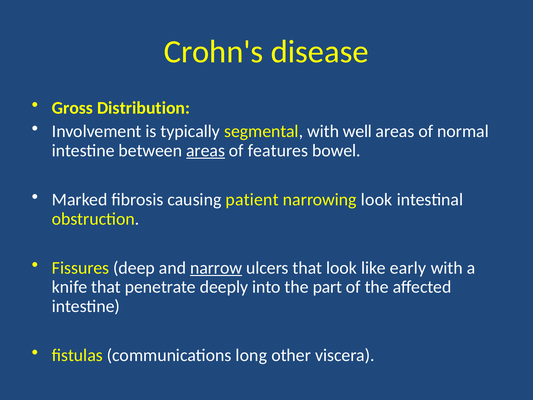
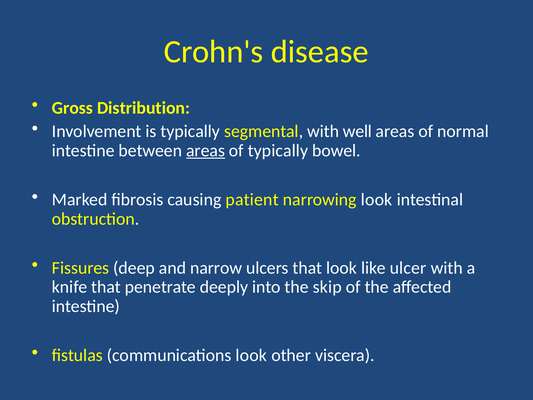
of features: features -> typically (278, 150)
narrow underline: present -> none (216, 268)
early: early -> ulcer (408, 268)
part: part -> skip (327, 287)
communications long: long -> look (251, 355)
